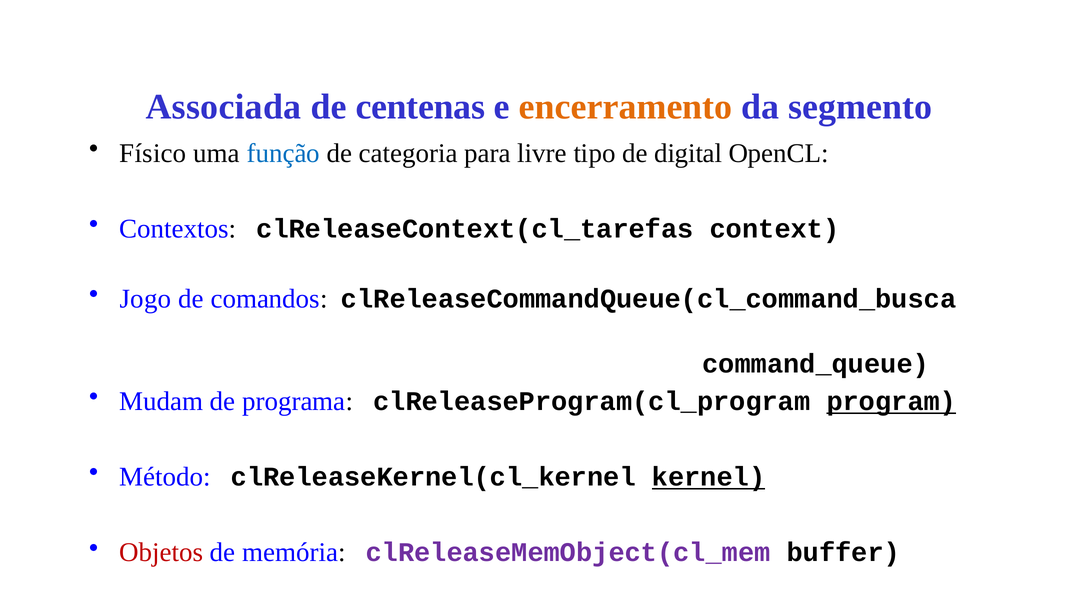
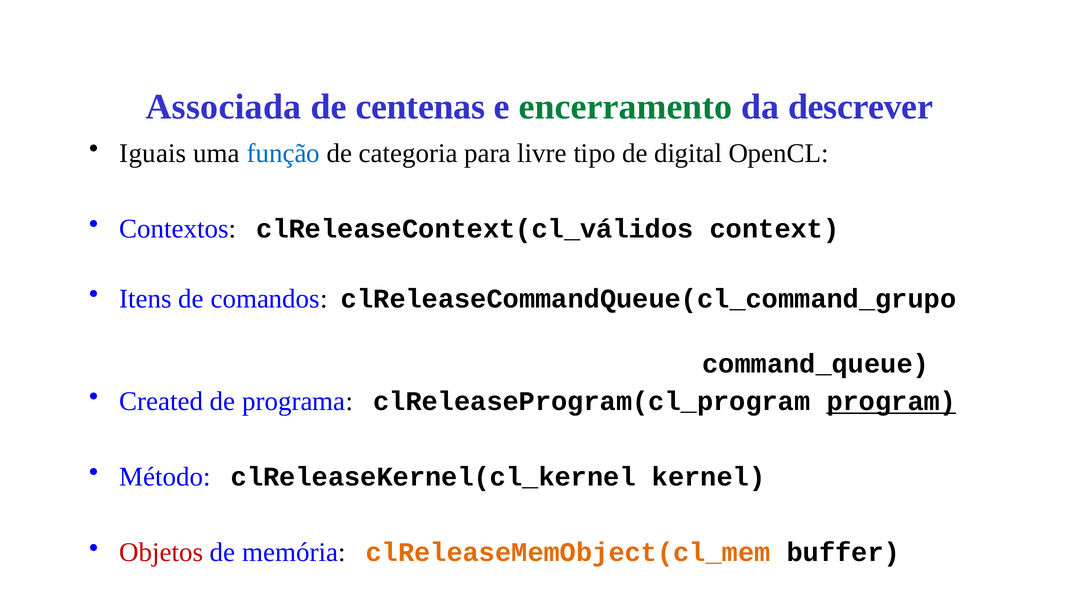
encerramento colour: orange -> green (626, 107)
segmento: segmento -> descrever (861, 107)
Físico: Físico -> Iguais (153, 153)
clReleaseContext(cl_tarefas: clReleaseContext(cl_tarefas -> clReleaseContext(cl_válidos (475, 229)
Jogo: Jogo -> Itens (146, 299)
clReleaseCommandQueue(cl_command_busca: clReleaseCommandQueue(cl_command_busca -> clReleaseCommandQueue(cl_command_grupo (649, 299)
Mudam: Mudam -> Created (161, 401)
kernel underline: present -> none (709, 477)
clReleaseMemObject(cl_mem colour: purple -> orange (568, 552)
